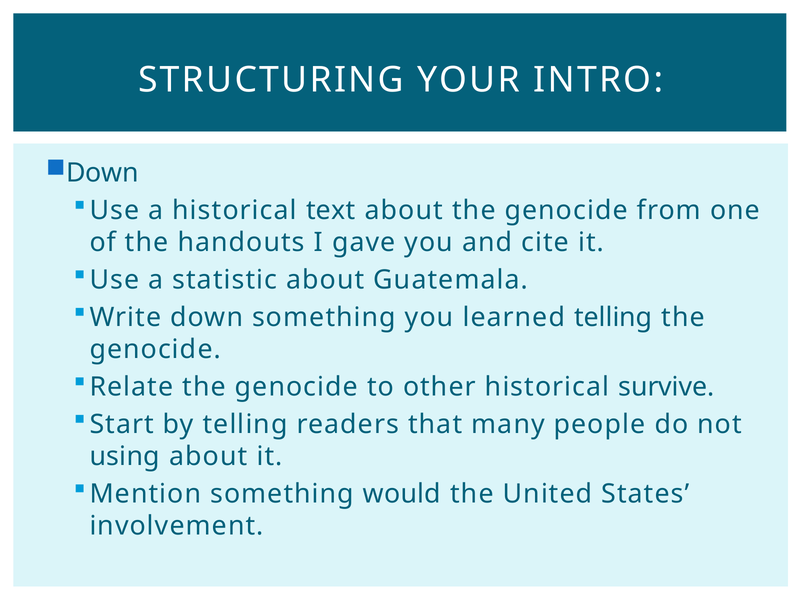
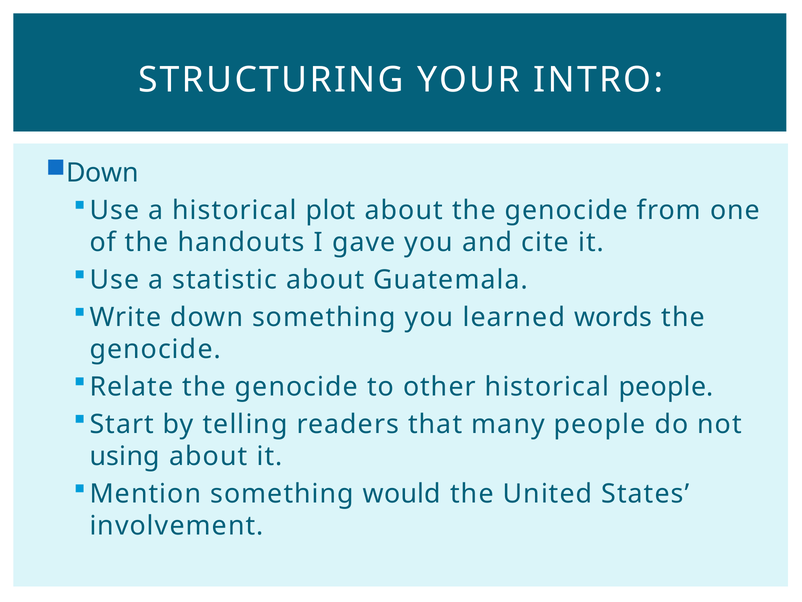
text: text -> plot (331, 210)
learned telling: telling -> words (613, 317)
historical survive: survive -> people (666, 387)
